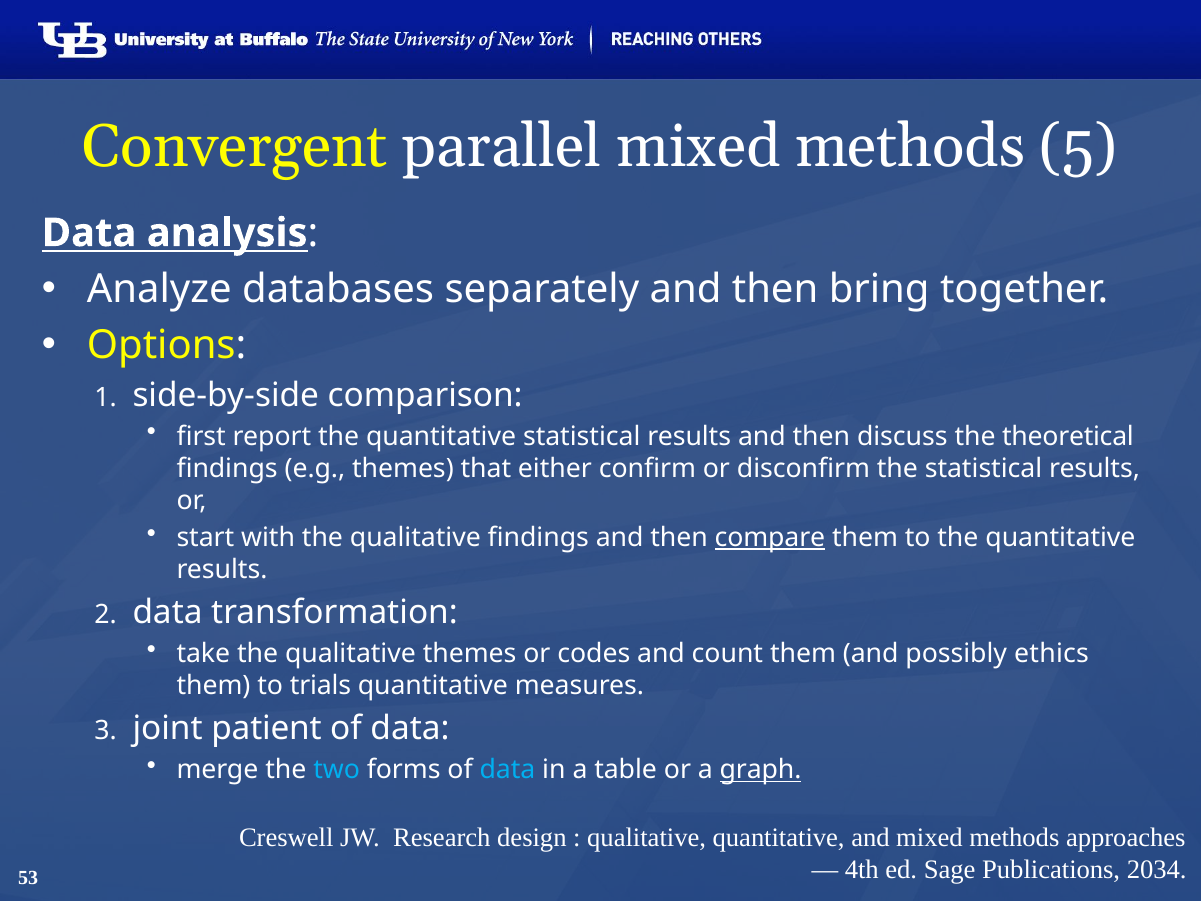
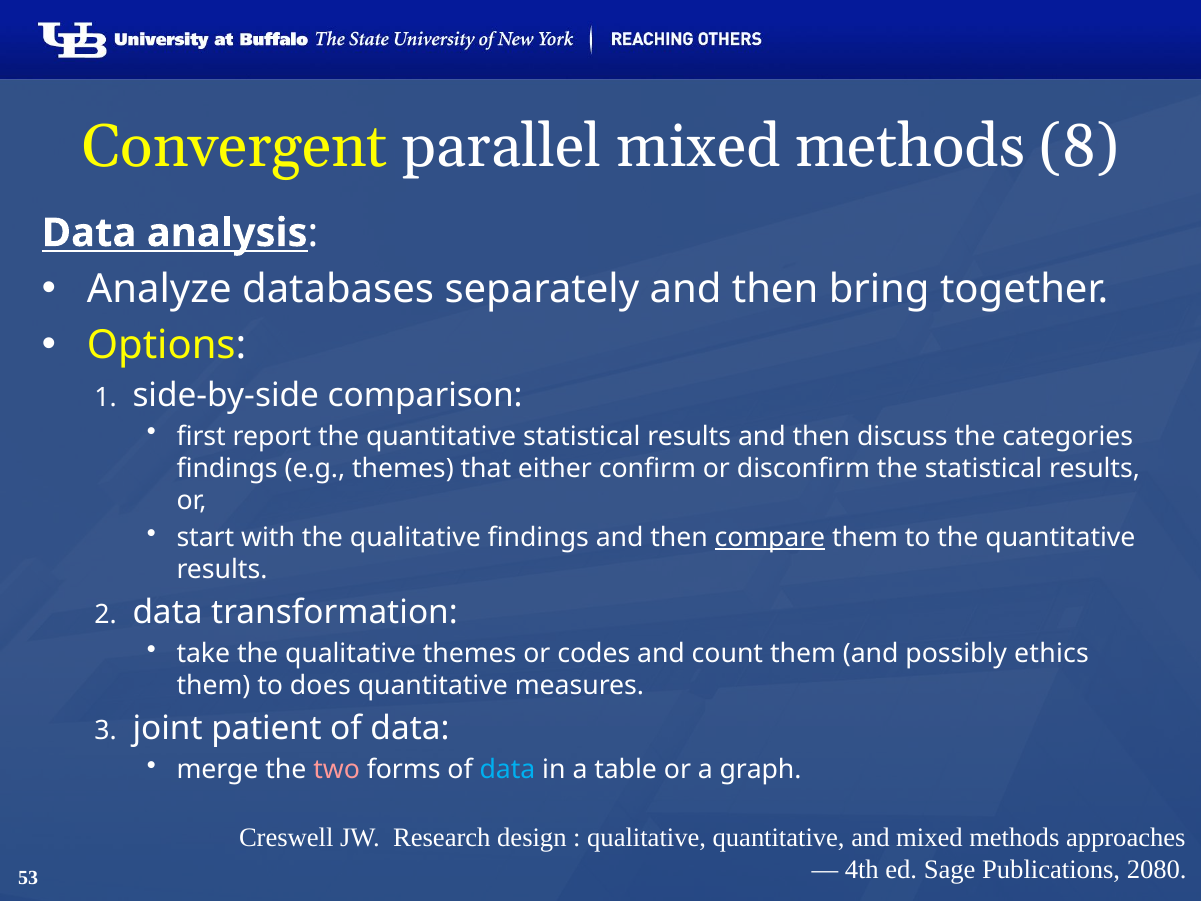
5: 5 -> 8 (1079, 146)
theoretical: theoretical -> categories (1068, 436)
trials: trials -> does (320, 686)
two colour: light blue -> pink (337, 770)
graph underline: present -> none (761, 770)
2034: 2034 -> 2080 (1157, 870)
